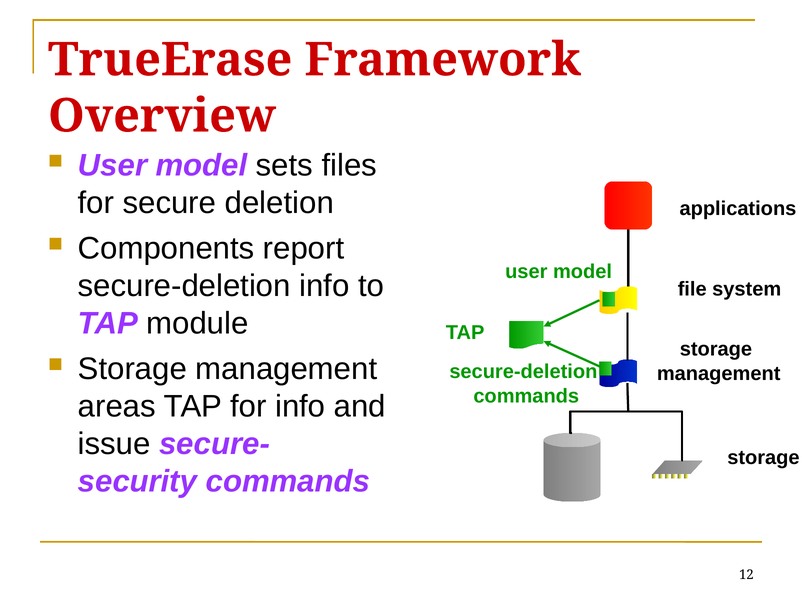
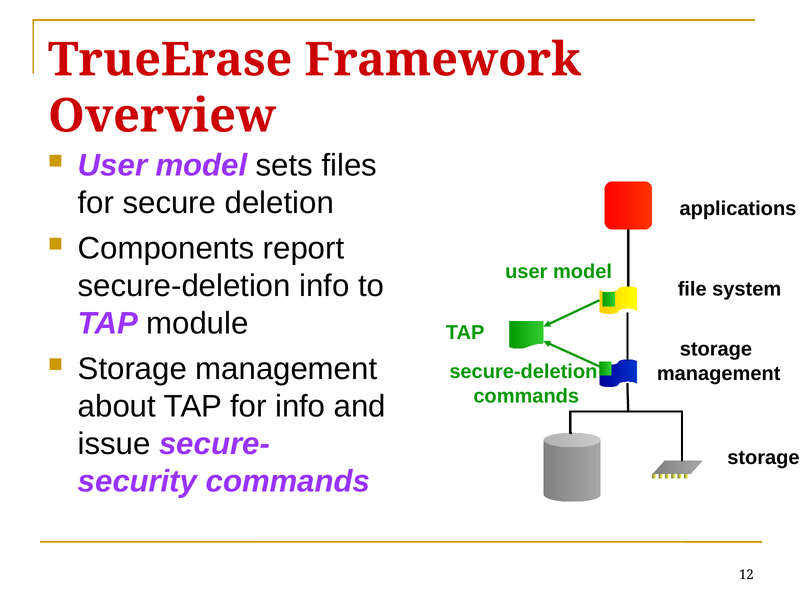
areas: areas -> about (117, 406)
